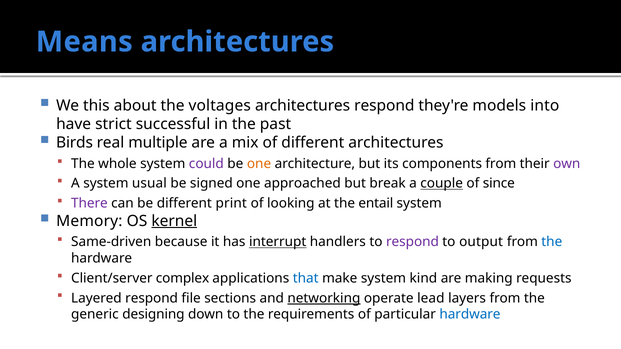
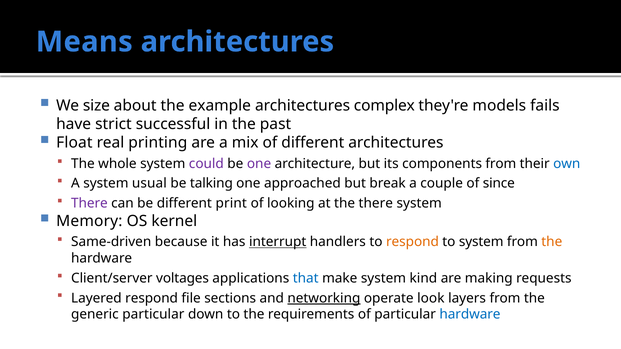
this: this -> size (96, 105)
voltages: voltages -> example (220, 105)
architectures respond: respond -> complex (384, 105)
into: into -> fails (545, 105)
Birds: Birds -> Float (74, 143)
multiple: multiple -> printing (158, 143)
one colour: orange -> purple (259, 164)
own colour: purple -> blue (567, 164)
signed: signed -> talking (211, 184)
couple underline: present -> none (442, 184)
the entail: entail -> there (376, 204)
kernel underline: present -> none (174, 221)
respond colour: purple -> orange (412, 242)
to output: output -> system (481, 242)
the colour: blue -> orange (552, 242)
complex: complex -> voltages (183, 278)
lead: lead -> look (431, 298)
generic designing: designing -> particular (153, 315)
